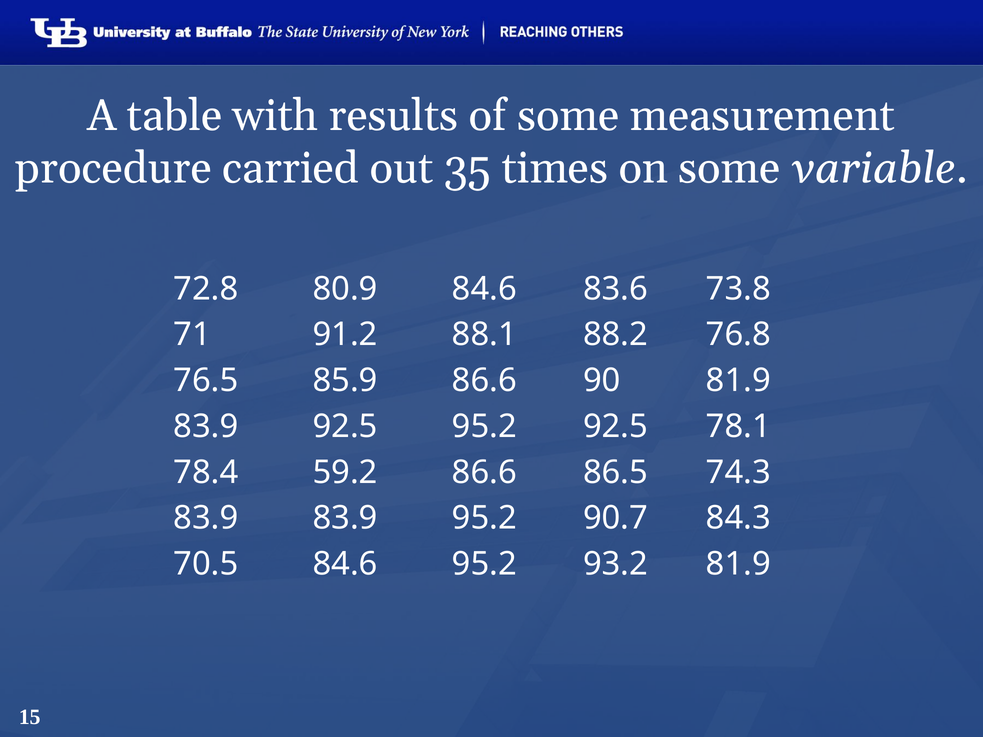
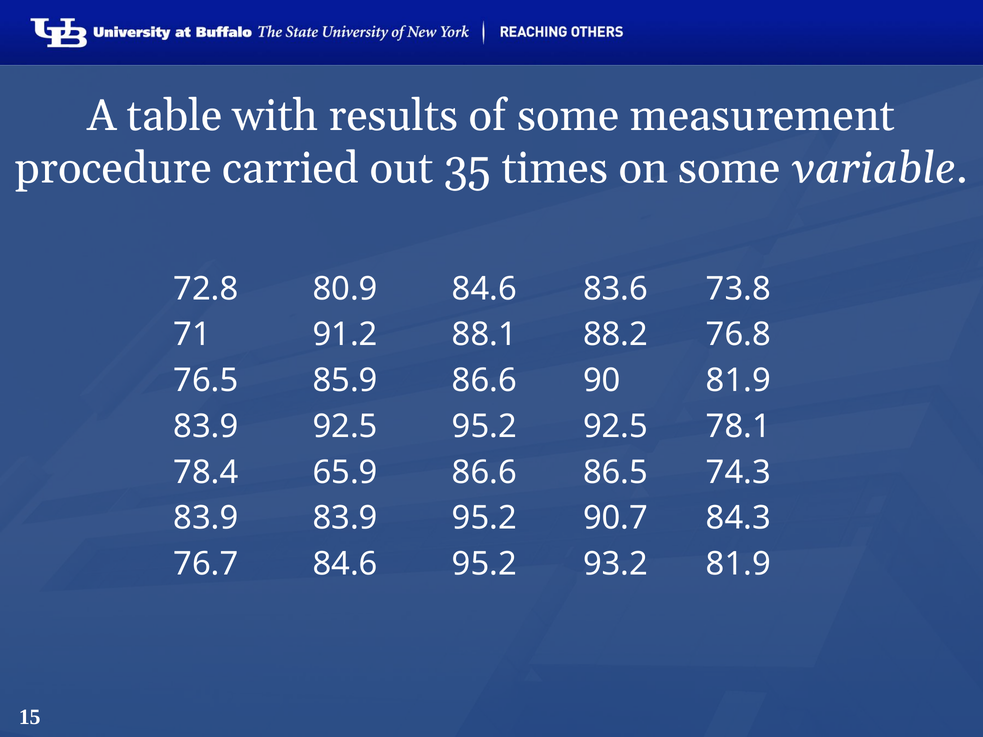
59.2: 59.2 -> 65.9 (345, 472)
70.5: 70.5 -> 76.7 (206, 564)
